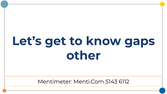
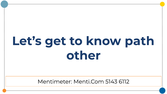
gaps: gaps -> path (140, 41)
